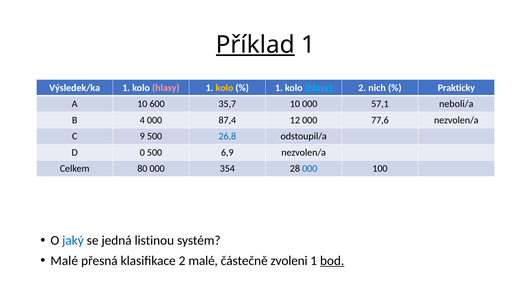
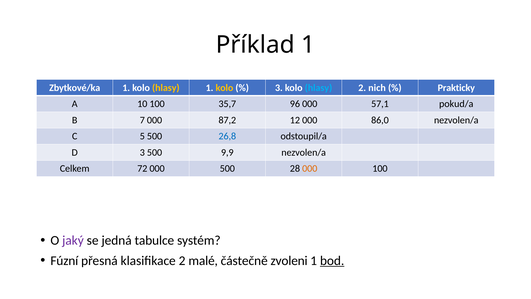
Příklad underline: present -> none (255, 45)
Výsledek/ka: Výsledek/ka -> Zbytkové/ka (75, 88)
hlasy colour: pink -> yellow (166, 88)
1: 1 -> 3 (279, 88)
10 600: 600 -> 100 (157, 104)
35,7 10: 10 -> 96 (295, 104)
neboli/a: neboli/a -> pokud/a (456, 104)
4: 4 -> 7 (142, 120)
87,4: 87,4 -> 87,2 (227, 120)
77,6: 77,6 -> 86,0 (380, 120)
9: 9 -> 5 (142, 136)
D 0: 0 -> 3 (142, 152)
6,9: 6,9 -> 9,9 (227, 152)
80: 80 -> 72 (142, 168)
000 354: 354 -> 500 (227, 168)
000 colour: blue -> orange (310, 168)
jaký colour: blue -> purple (73, 240)
listinou: listinou -> tabulce (154, 240)
Malé: Malé -> Fúzní (64, 260)
